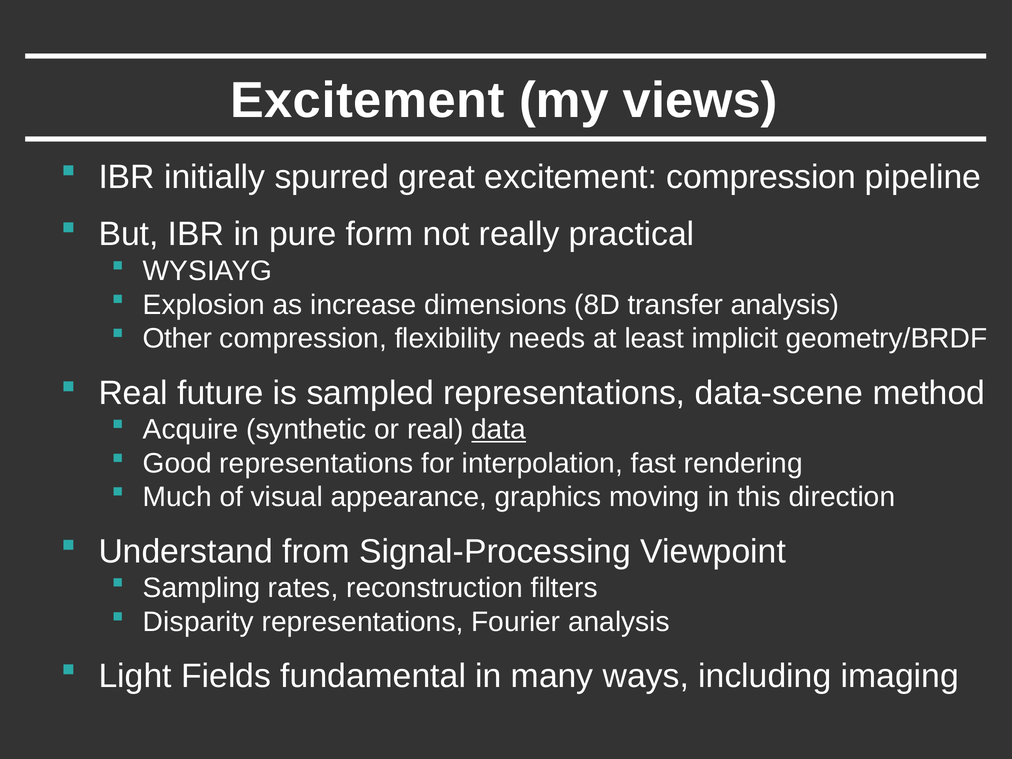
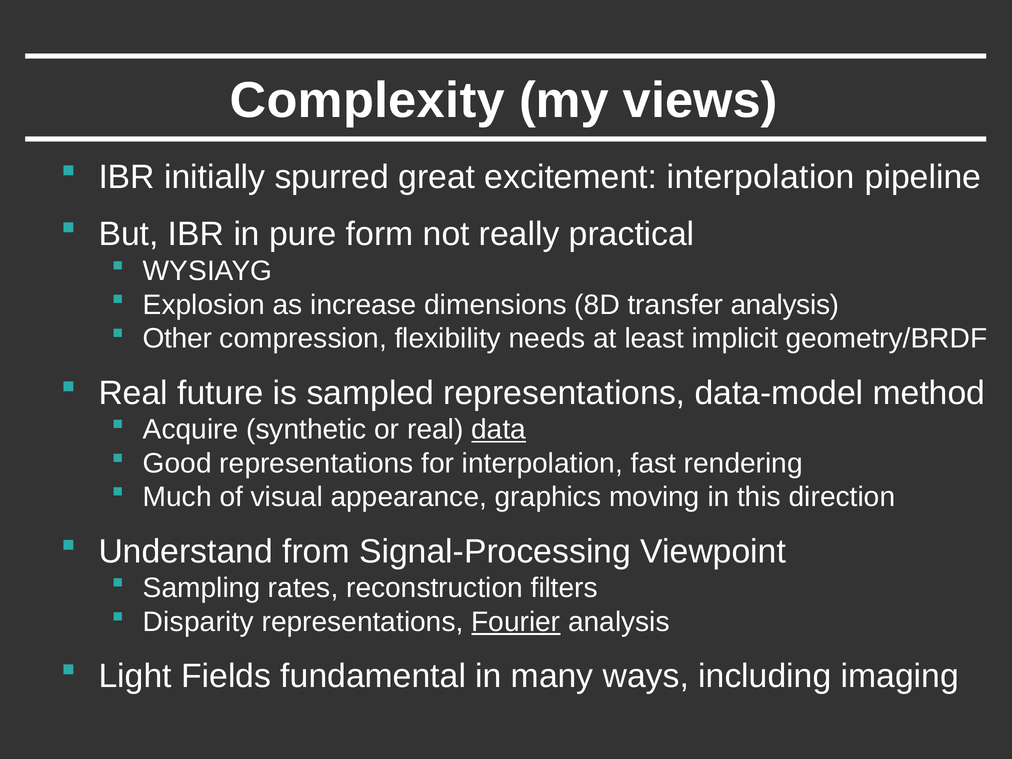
Excitement: Excitement -> Complexity (367, 101)
excitement compression: compression -> interpolation (761, 177)
data-scene: data-scene -> data-model (779, 393)
Fourier underline: none -> present (516, 622)
